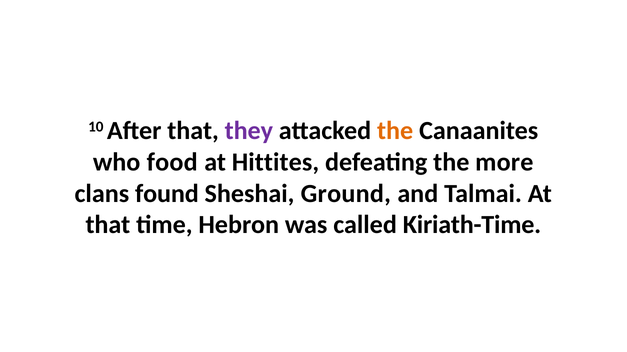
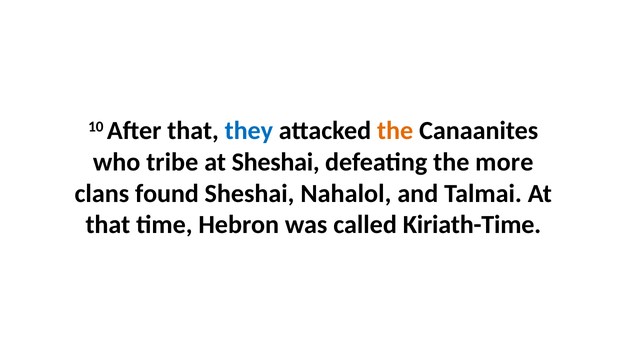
they colour: purple -> blue (249, 131)
food: food -> tribe (172, 162)
at Hittites: Hittites -> Sheshai (276, 162)
Ground: Ground -> Nahalol (346, 194)
